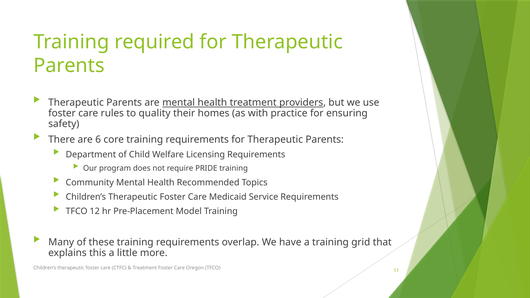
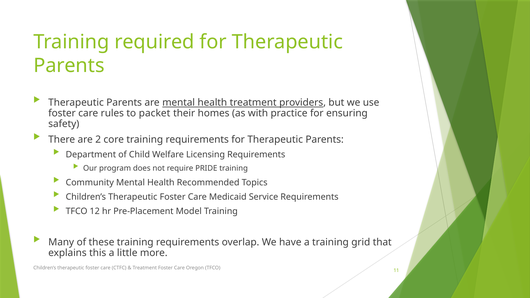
quality: quality -> packet (155, 113)
6: 6 -> 2 (98, 140)
